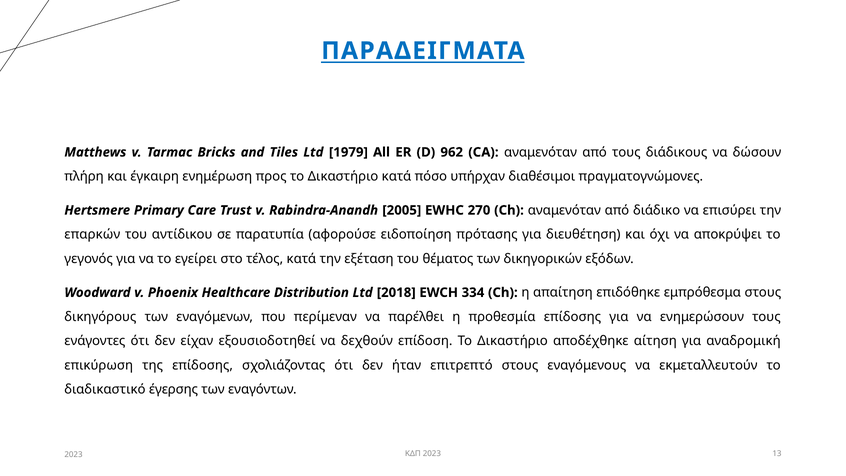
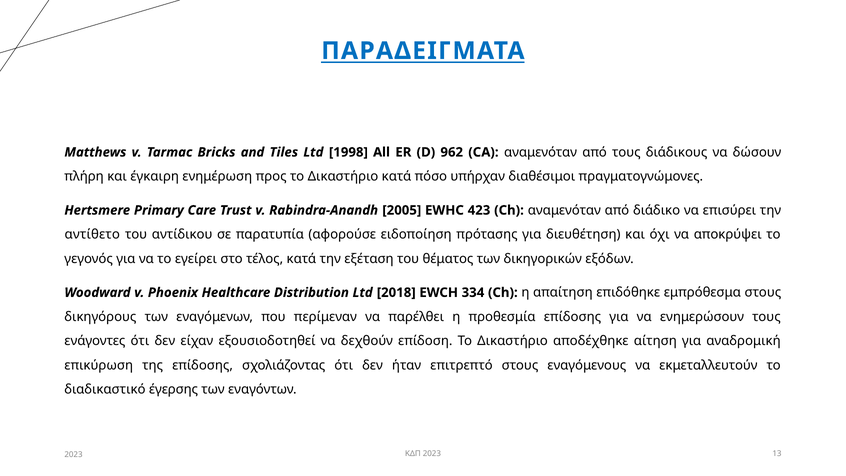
1979: 1979 -> 1998 (348, 152)
270: 270 -> 423 (479, 210)
επαρκών: επαρκών -> αντίθετο (92, 234)
